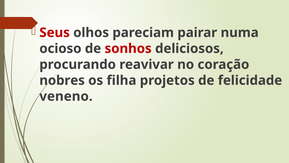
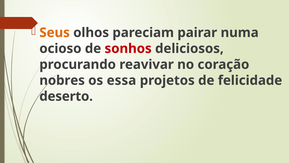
Seus colour: red -> orange (55, 33)
filha: filha -> essa (121, 80)
veneno: veneno -> deserto (66, 96)
